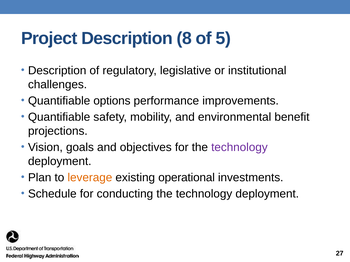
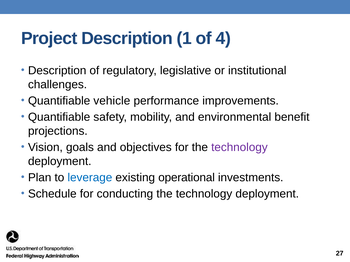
8: 8 -> 1 (184, 38)
5: 5 -> 4 (223, 38)
options: options -> vehicle (112, 101)
leverage colour: orange -> blue (90, 178)
